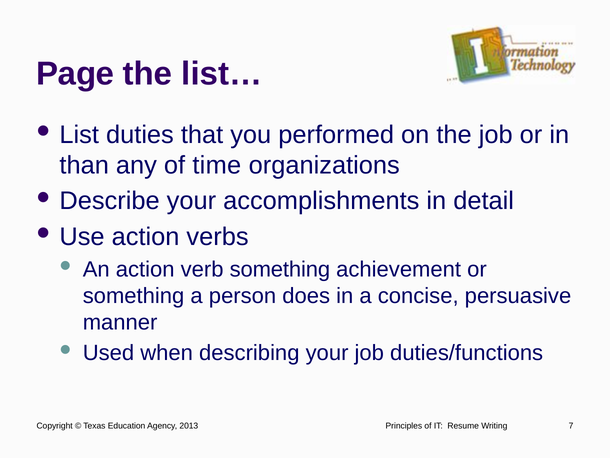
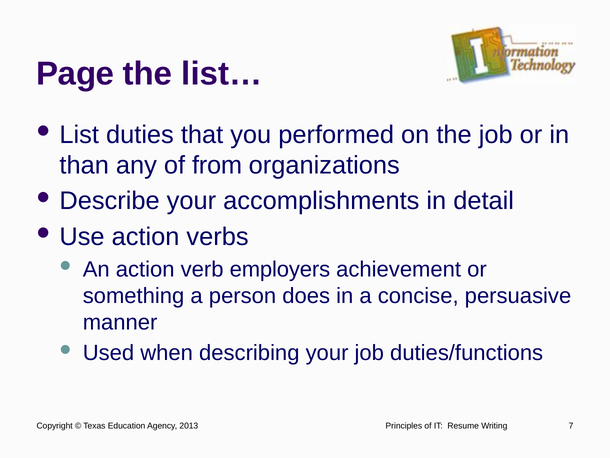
time: time -> from (217, 165)
verb something: something -> employers (280, 269)
